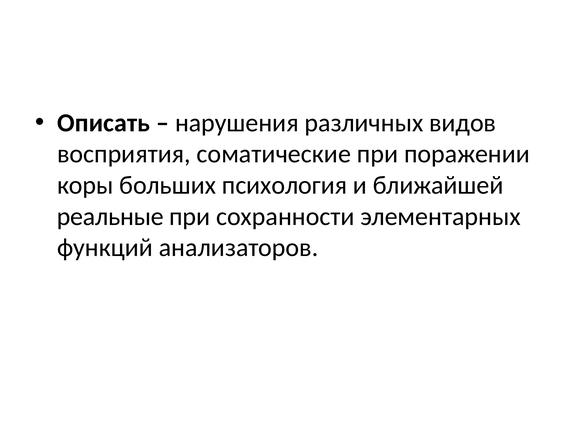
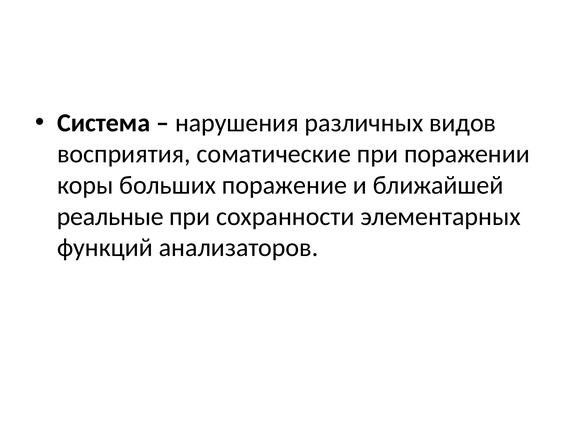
Описать: Описать -> Система (104, 123)
психология: психология -> поражение (284, 185)
